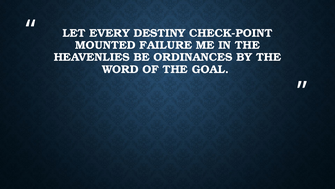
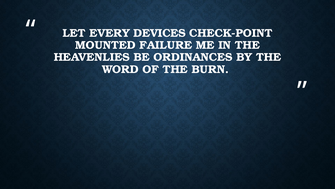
DESTINY: DESTINY -> DEVICES (160, 33)
GOAL: GOAL -> BURN (210, 69)
